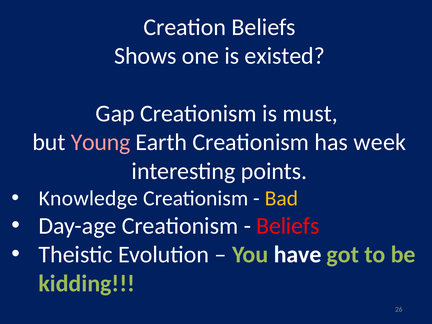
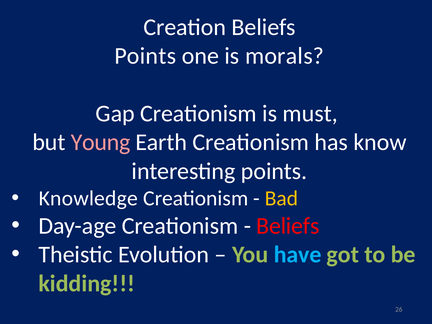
Shows: Shows -> Points (145, 56)
existed: existed -> morals (285, 56)
week: week -> know (380, 142)
have colour: white -> light blue (298, 255)
